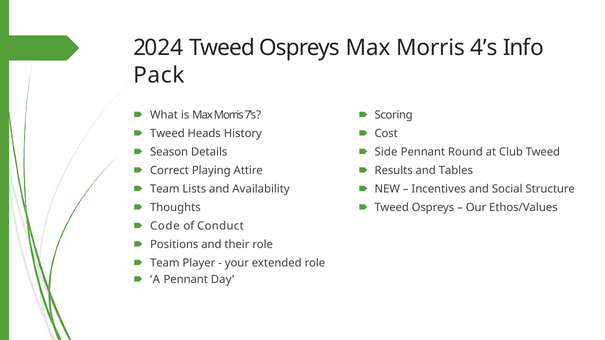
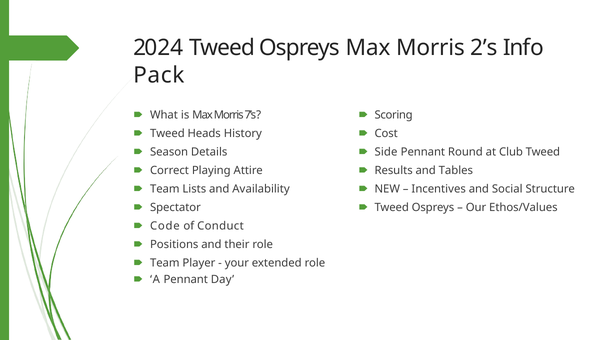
4’s: 4’s -> 2’s (484, 48)
Thoughts: Thoughts -> Spectator (175, 208)
